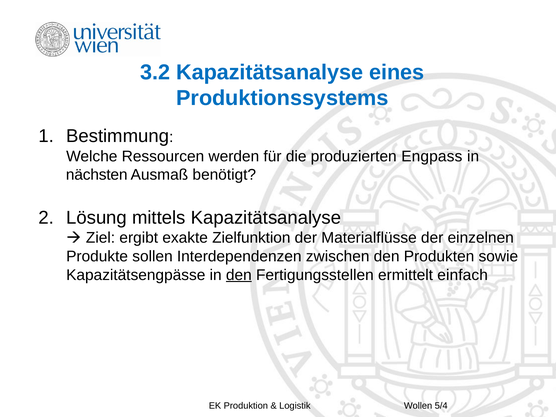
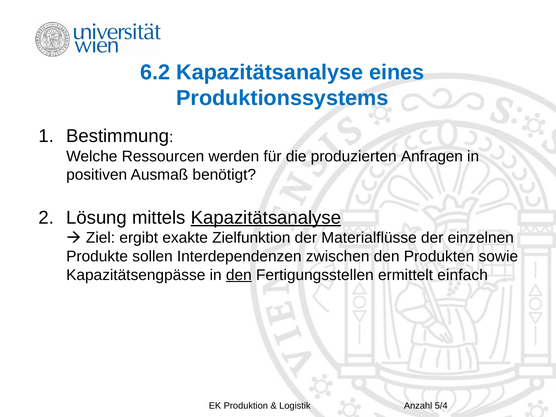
3.2: 3.2 -> 6.2 (155, 72)
Engpass: Engpass -> Anfragen (432, 156)
nächsten: nächsten -> positiven (97, 175)
Kapazitätsanalyse underline: none -> present (266, 218)
Wollen: Wollen -> Anzahl (418, 406)
